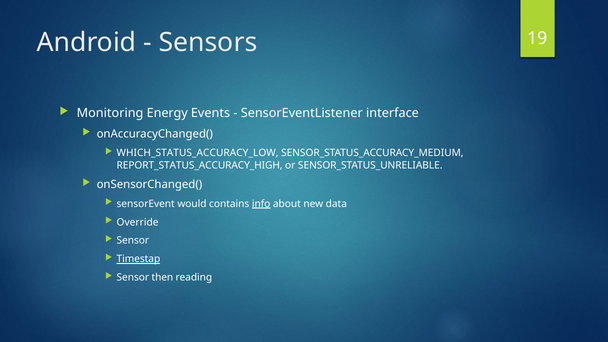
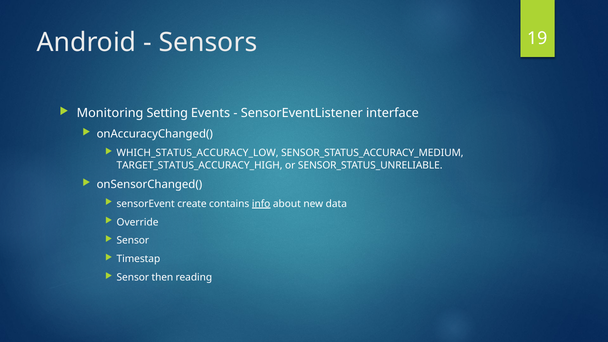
Energy: Energy -> Setting (167, 113)
REPORT_STATUS_ACCURACY_HIGH: REPORT_STATUS_ACCURACY_HIGH -> TARGET_STATUS_ACCURACY_HIGH (200, 165)
would: would -> create (192, 204)
Timestap underline: present -> none (138, 259)
